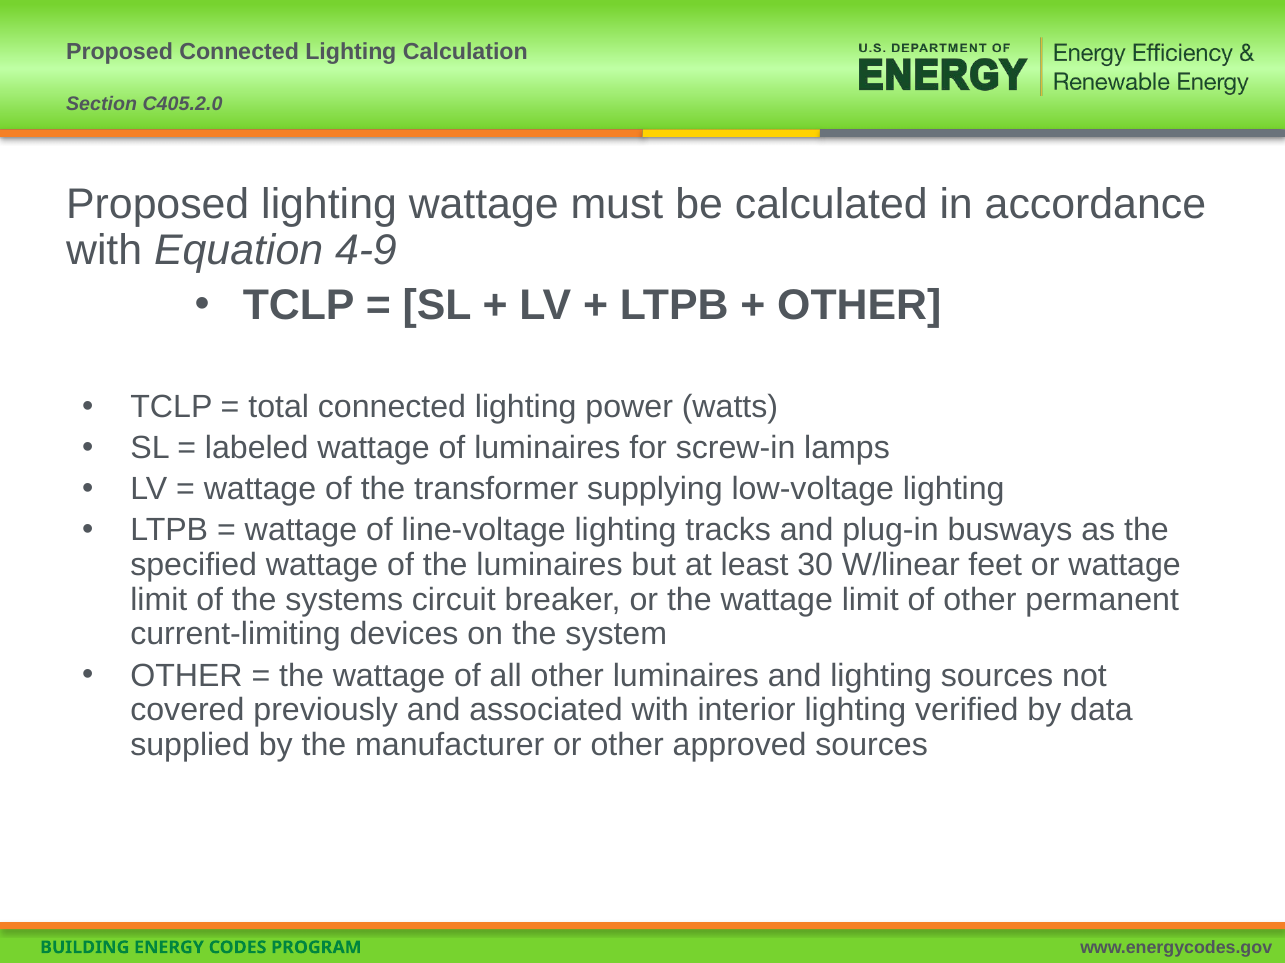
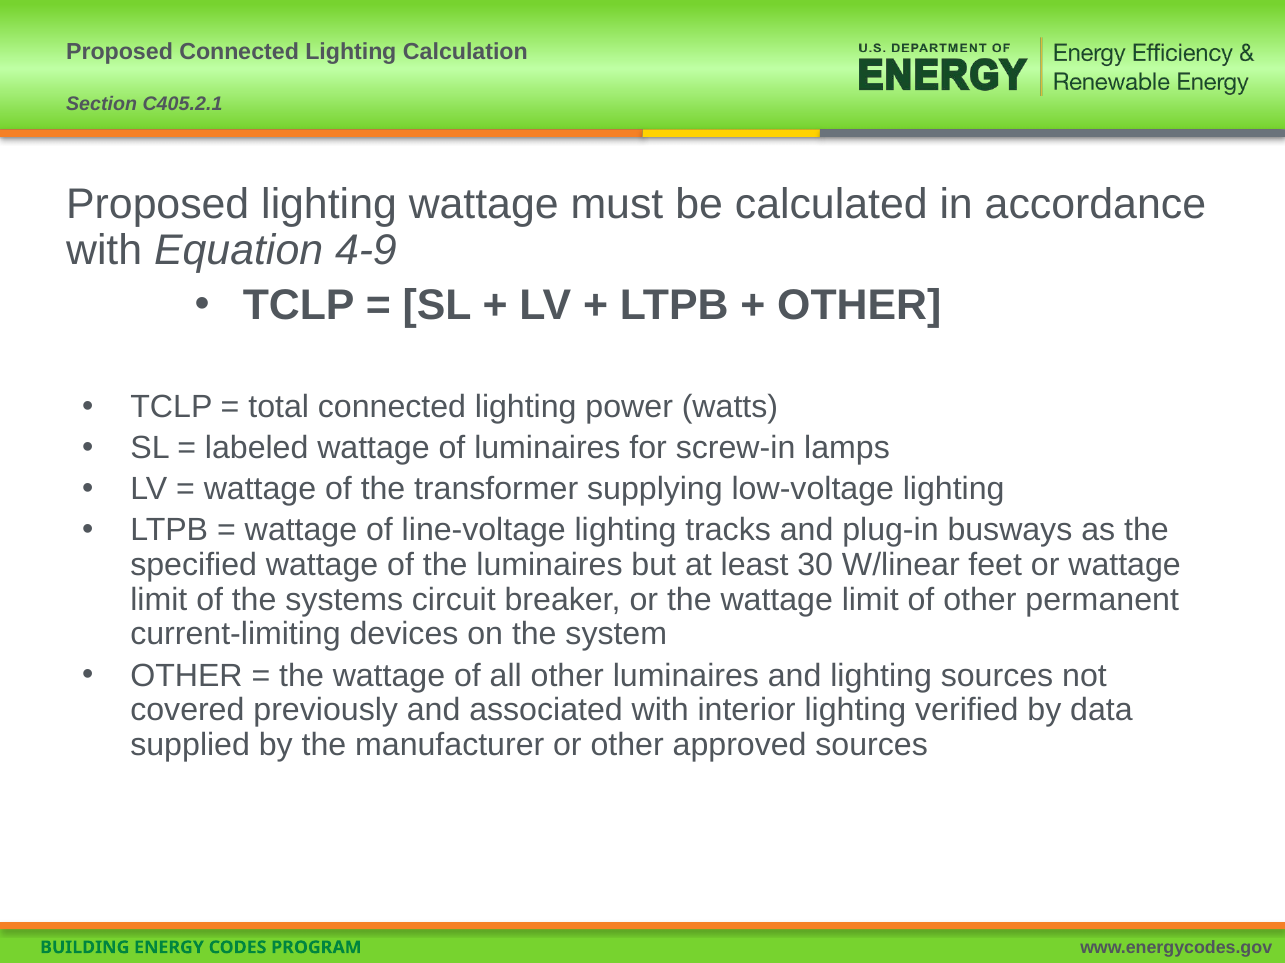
C405.2.0: C405.2.0 -> C405.2.1 (182, 104)
